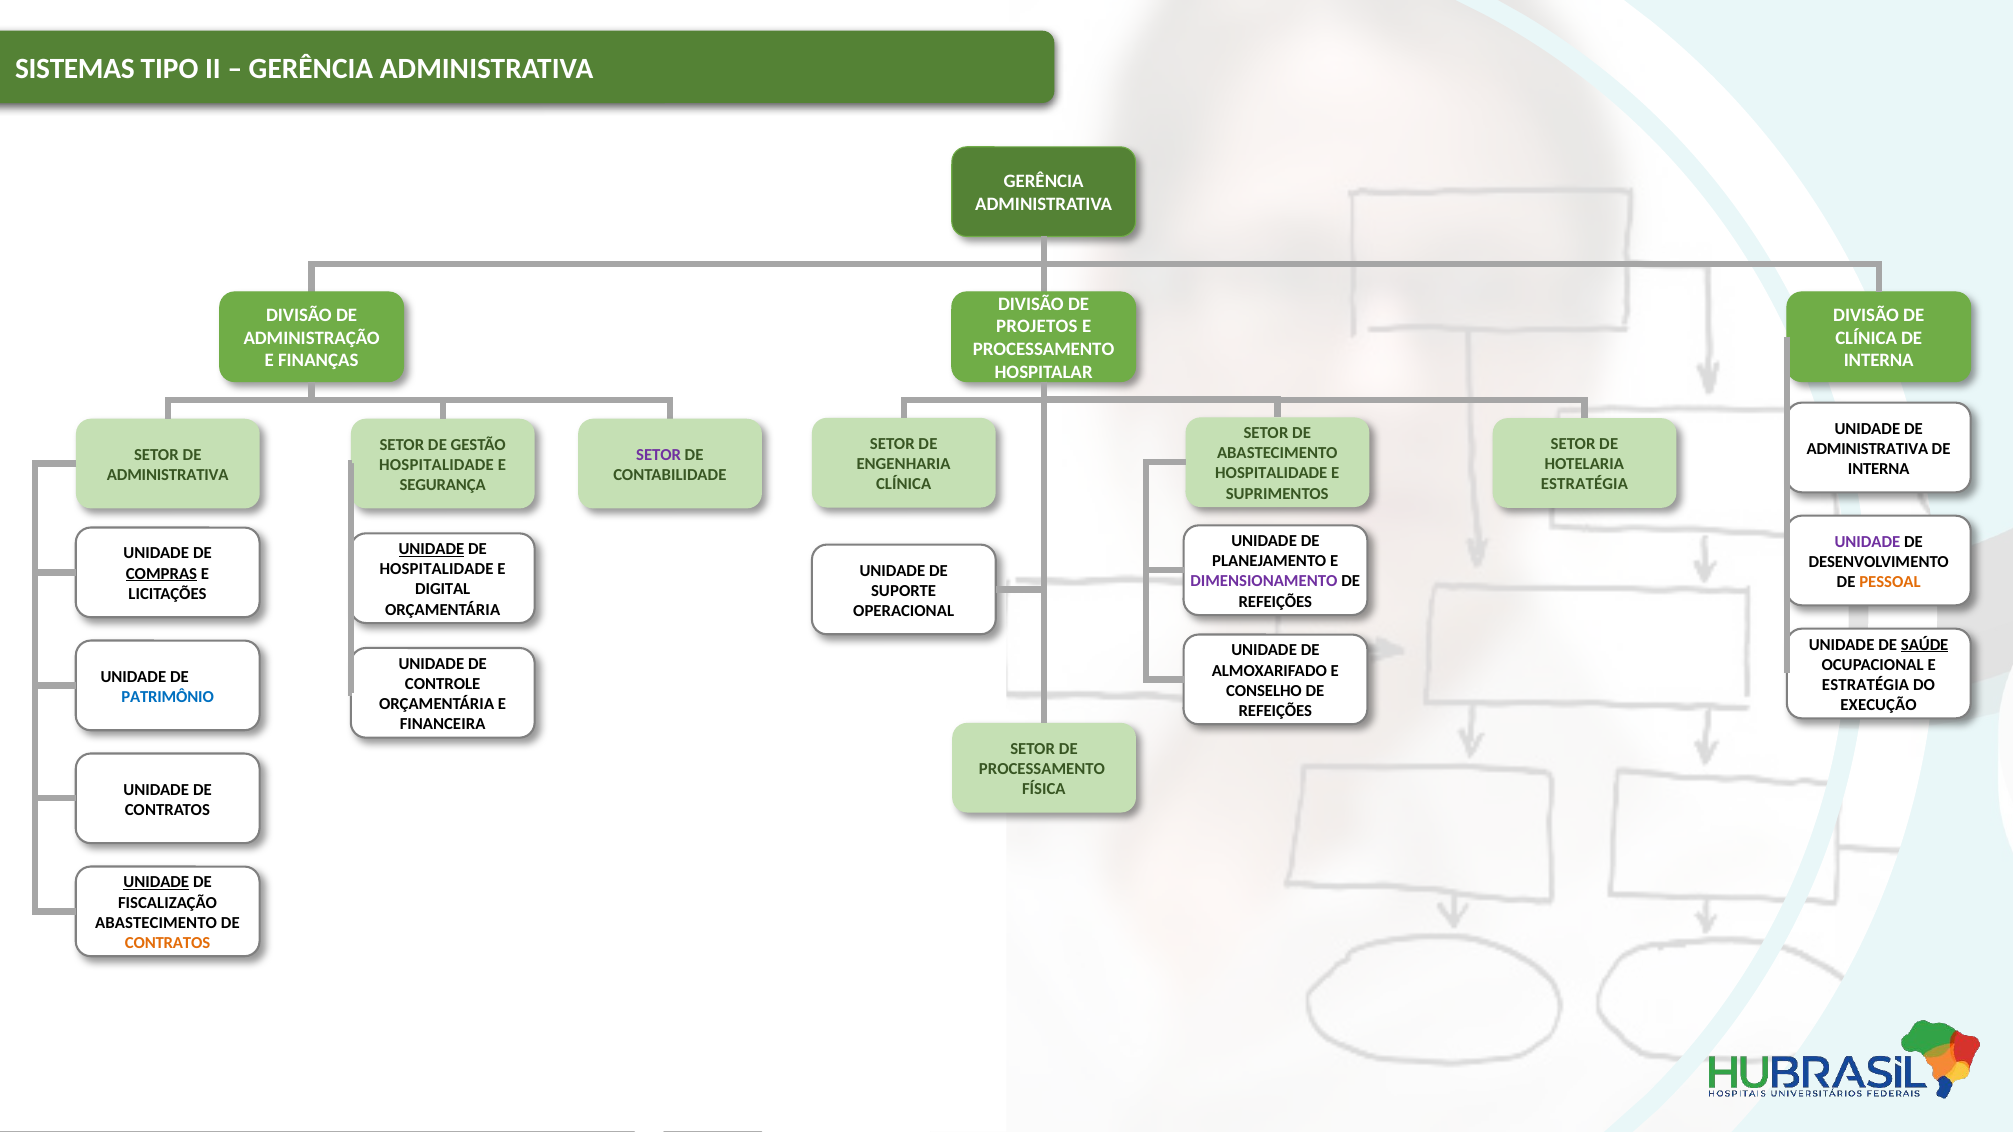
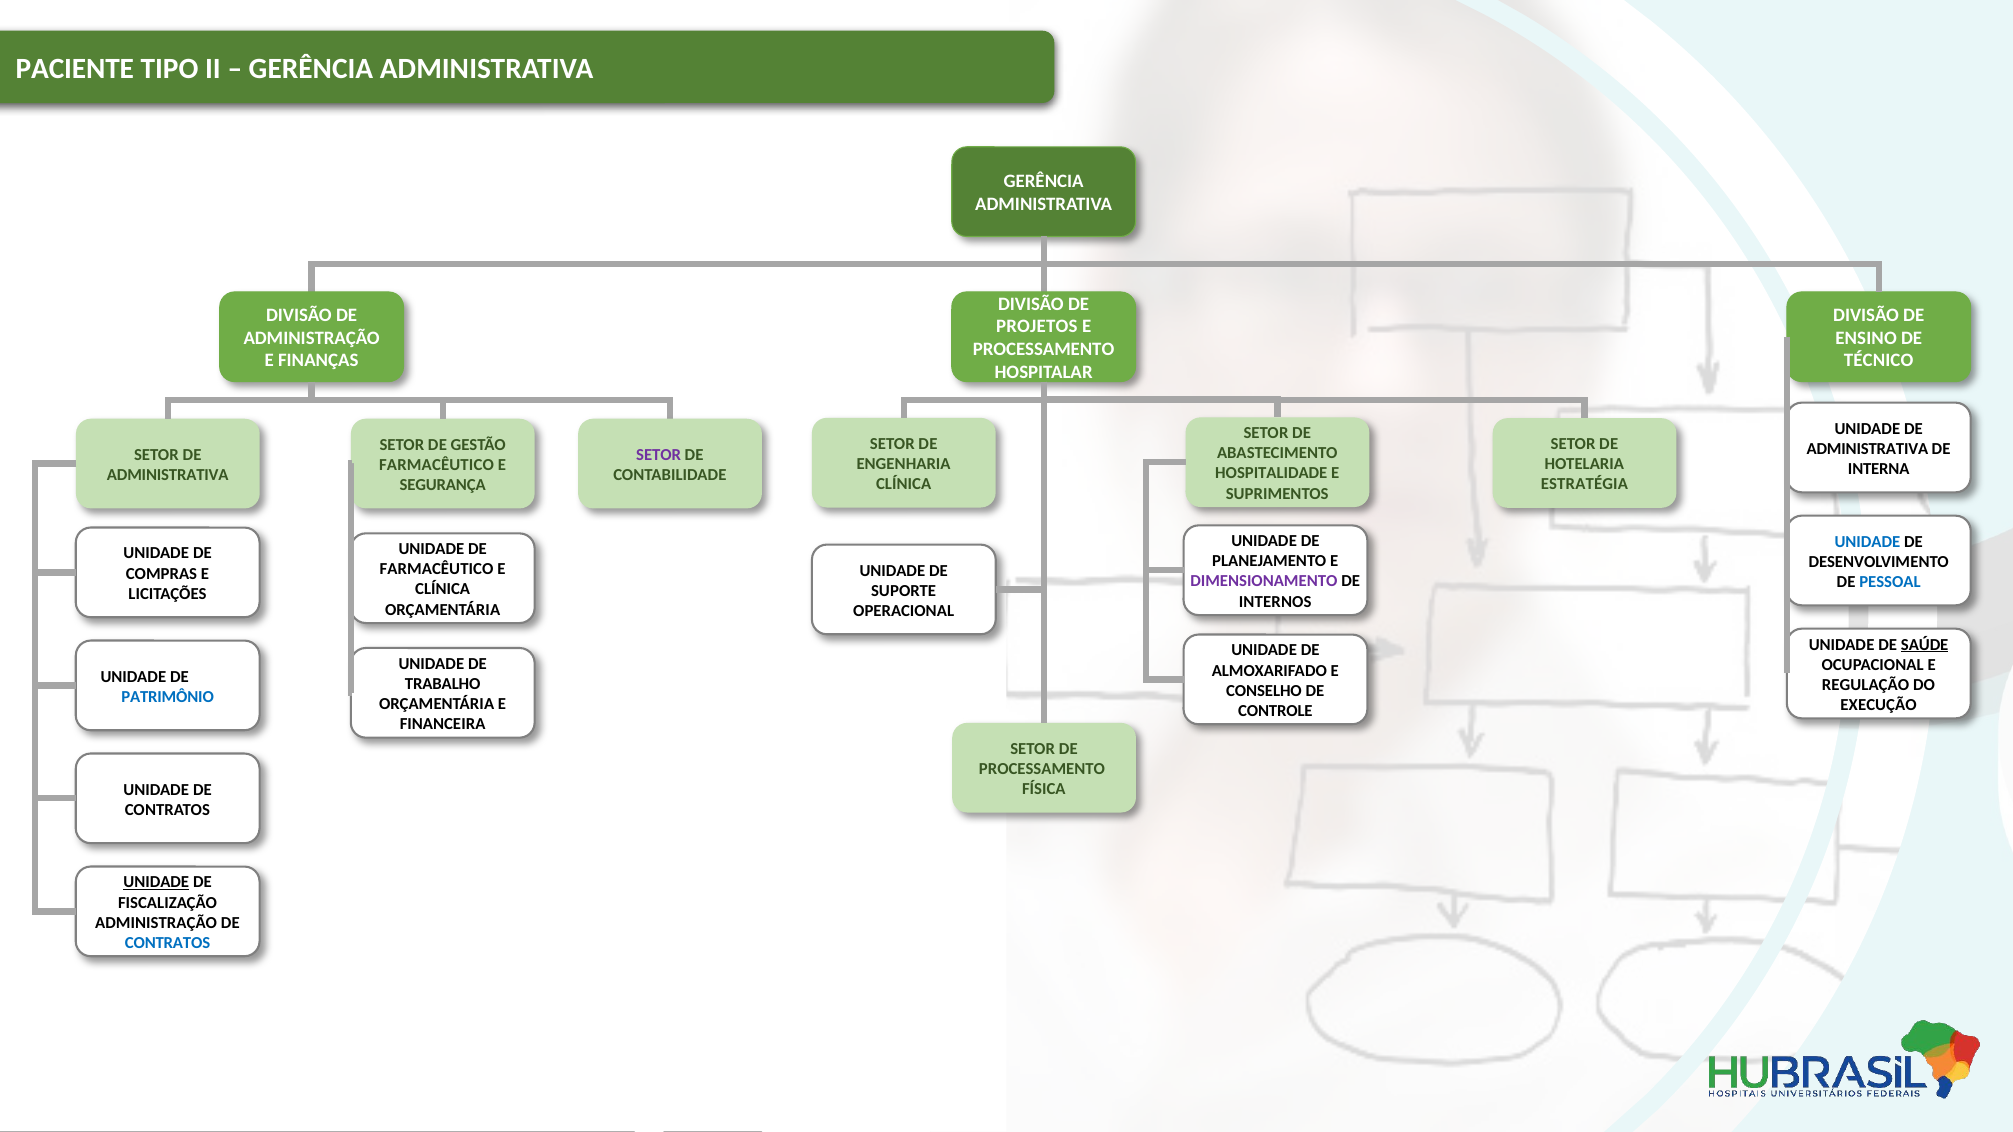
SISTEMAS: SISTEMAS -> PACIENTE (75, 69)
CLÍNICA: CLÍNICA -> ENSINO (1866, 338)
INTERNA: INTERNA -> TÉCNICO (1879, 361)
HOSPITALIDADE: HOSPITALIDADE -> FARMACÊUTICO (437, 465)
UNIDADE colour: purple -> blue (1867, 542)
UNIDADE underline: present -> none (431, 549)
HOSPITALIDADE: HOSPITALIDADE -> FARMACÊUTICO (437, 569)
COMPRAS underline: present -> none (161, 574)
PESSOAL colour: orange -> blue (1890, 582)
DIGITAL: DIGITAL -> CLÍNICA (443, 590)
REFEIÇÕES: REFEIÇÕES -> INTERNOS (1275, 602)
CONTROLE: CONTROLE -> TRABALHO (443, 684)
ESTRATÉGIA: ESTRATÉGIA -> REGULAÇÃO (1866, 685)
REFEIÇÕES: REFEIÇÕES -> CONTROLE (1275, 711)
ABASTECIMENTO: ABASTECIMENTO -> ADMINISTRAÇÃO (156, 923)
CONTRATOS colour: orange -> blue (168, 943)
